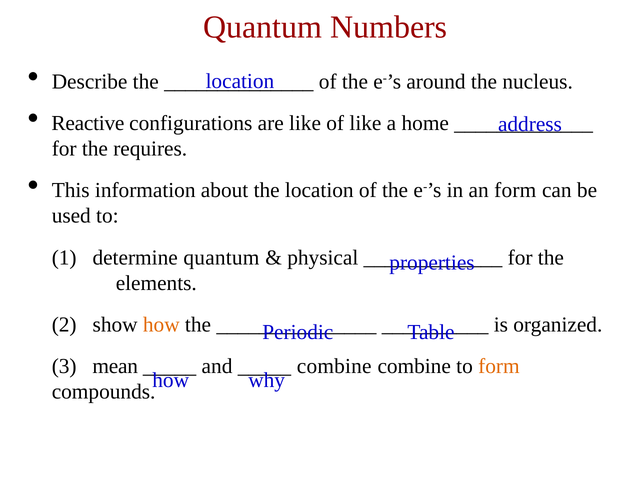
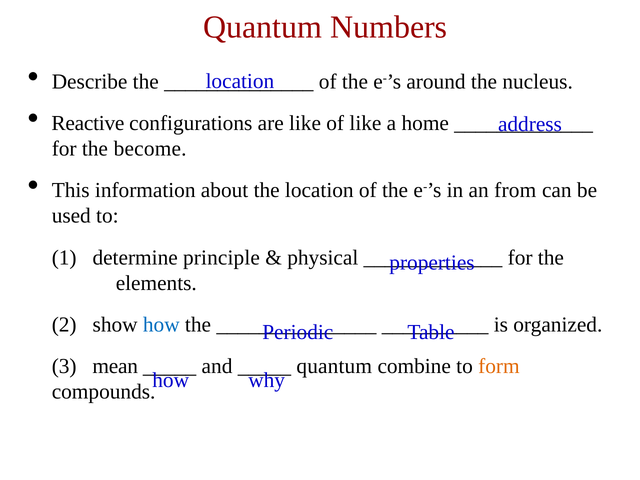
requires: requires -> become (150, 149)
an form: form -> from (515, 190)
determine quantum: quantum -> principle (221, 257)
how colour: orange -> blue (161, 325)
combine: combine -> quantum (334, 366)
